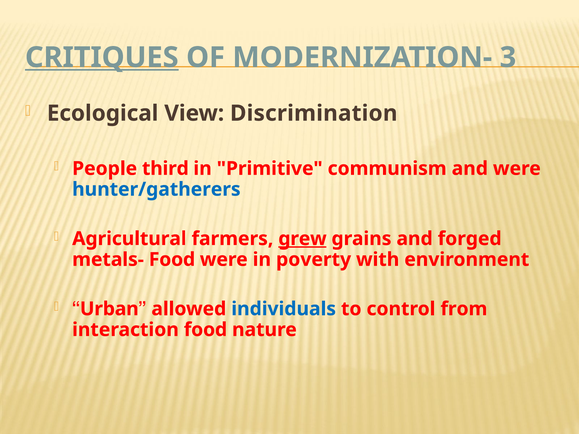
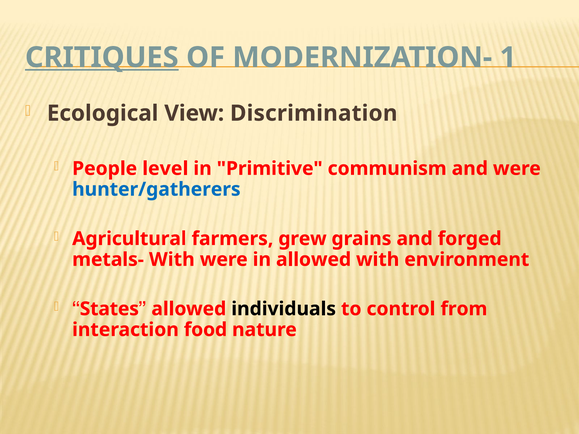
3: 3 -> 1 (508, 57)
third: third -> level (165, 169)
grew underline: present -> none (302, 239)
metals- Food: Food -> With (172, 260)
in poverty: poverty -> allowed (314, 260)
Urban: Urban -> States (109, 309)
individuals colour: blue -> black (284, 309)
